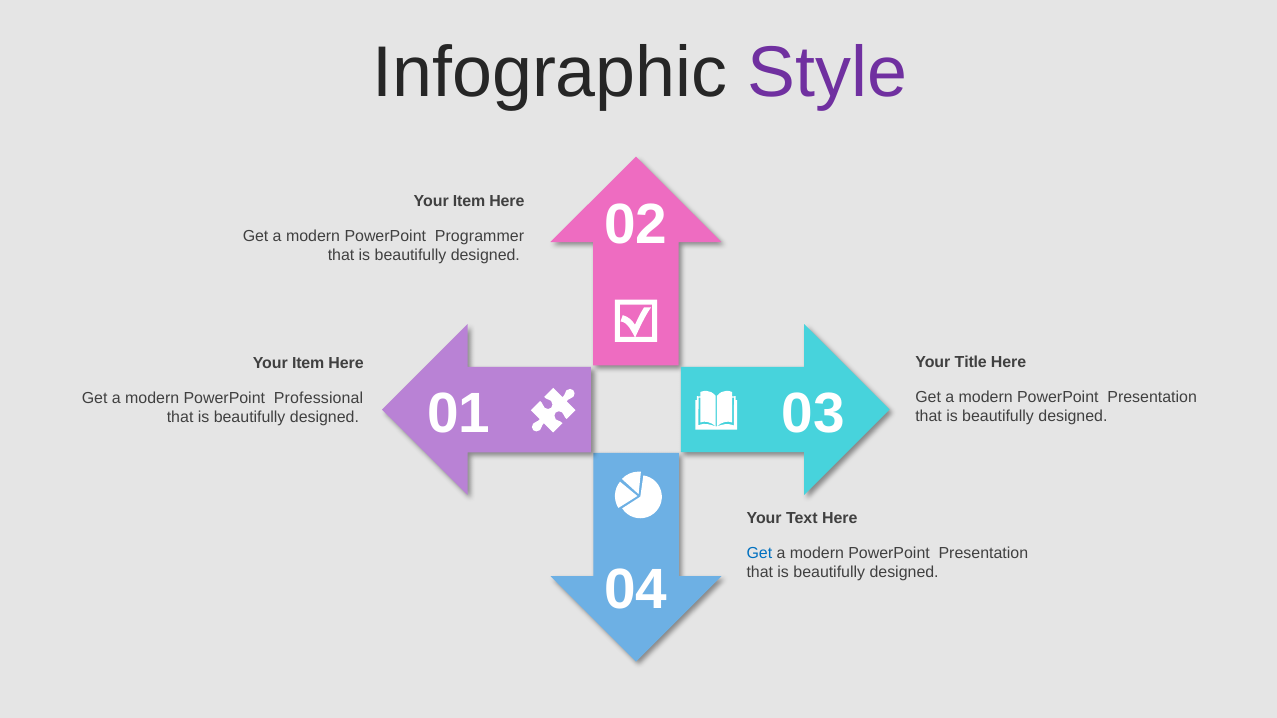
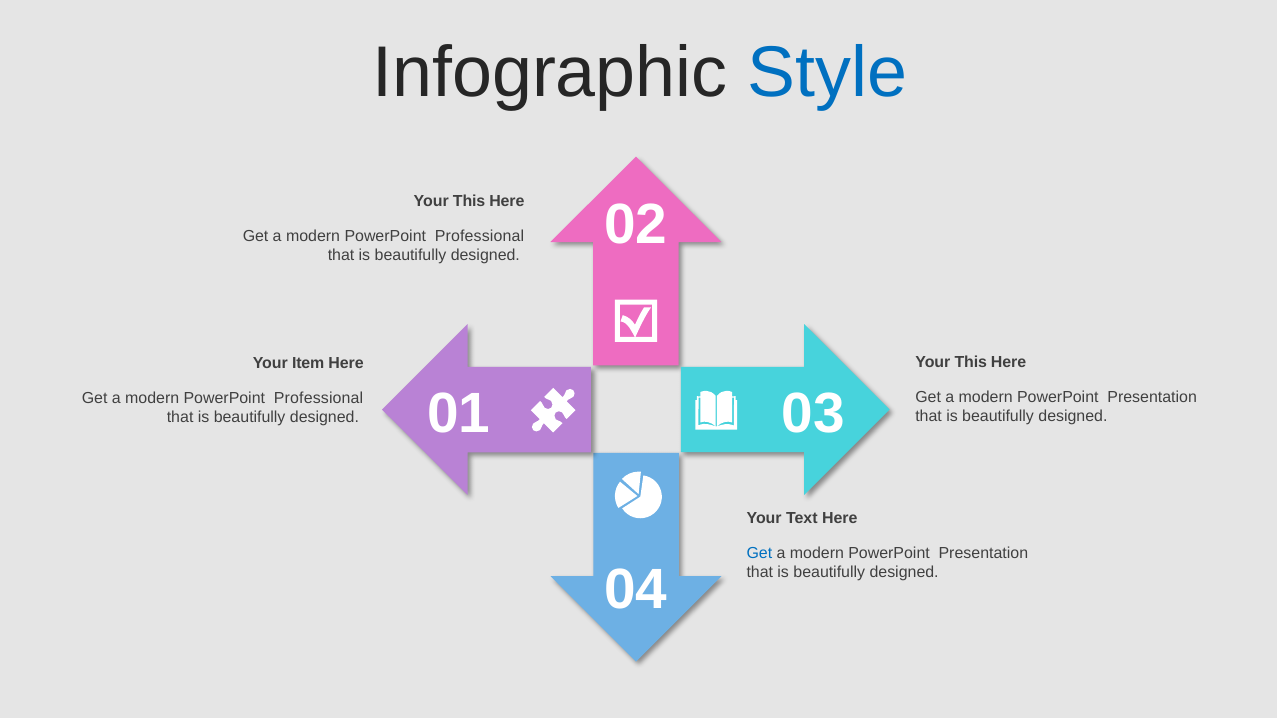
Style colour: purple -> blue (827, 73)
Item: Item -> This (469, 201)
Programmer: Programmer -> Professional (480, 236)
Title: Title -> This (971, 362)
